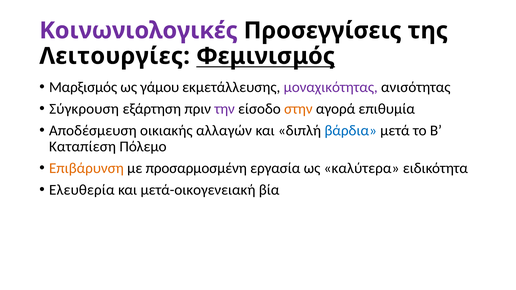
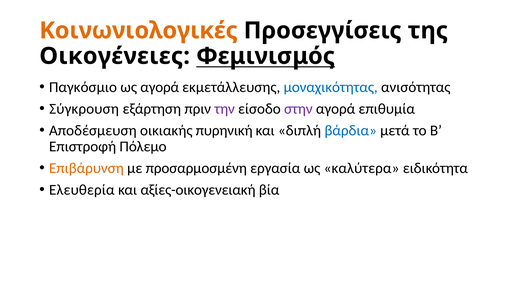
Κοινωνιολογικές colour: purple -> orange (139, 31)
Λειτουργίες: Λειτουργίες -> Οικογένειες (115, 56)
Μαρξισμός: Μαρξισμός -> Παγκόσμιο (83, 87)
ως γάμου: γάμου -> αγορά (160, 87)
μοναχικότητας colour: purple -> blue (331, 87)
στην colour: orange -> purple (298, 109)
αλλαγών: αλλαγών -> πυρηνική (224, 131)
Καταπίεση: Καταπίεση -> Επιστροφή (83, 147)
μετά-οικογενειακή: μετά-οικογενειακή -> αξίες-οικογενειακή (198, 190)
